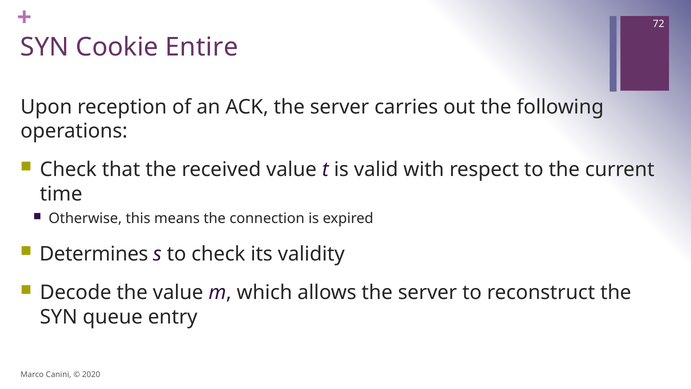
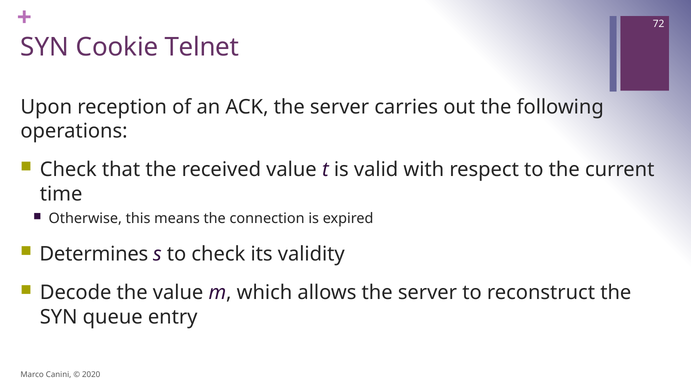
Entire: Entire -> Telnet (202, 47)
